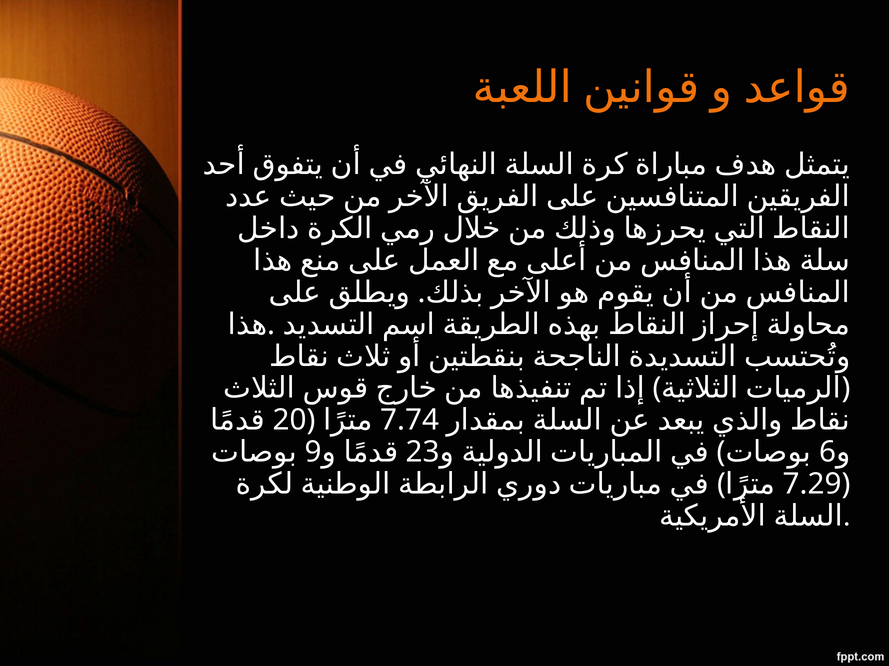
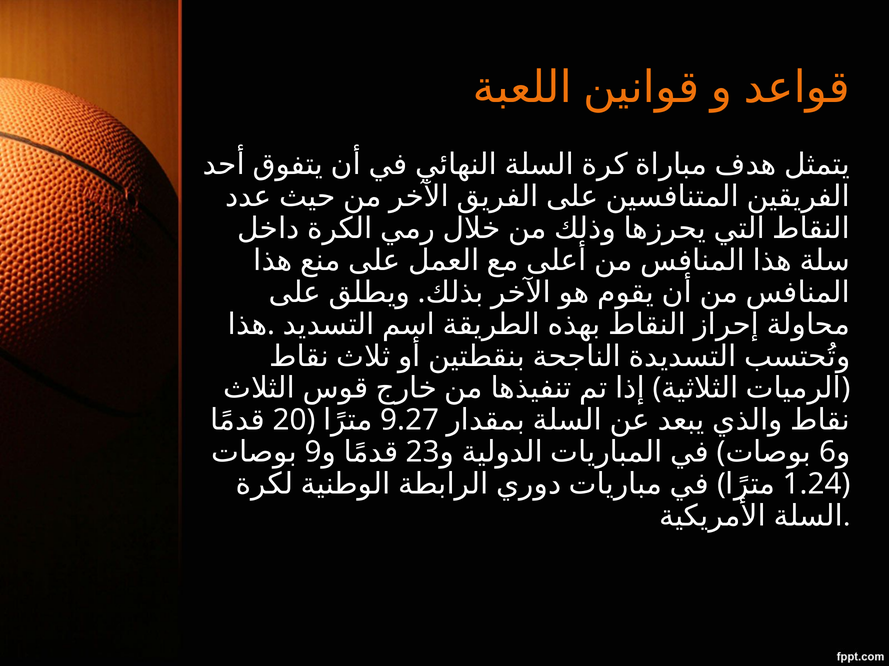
7.74: 7.74 -> 9.27 (410, 421)
7.29: 7.29 -> 1.24 (812, 485)
